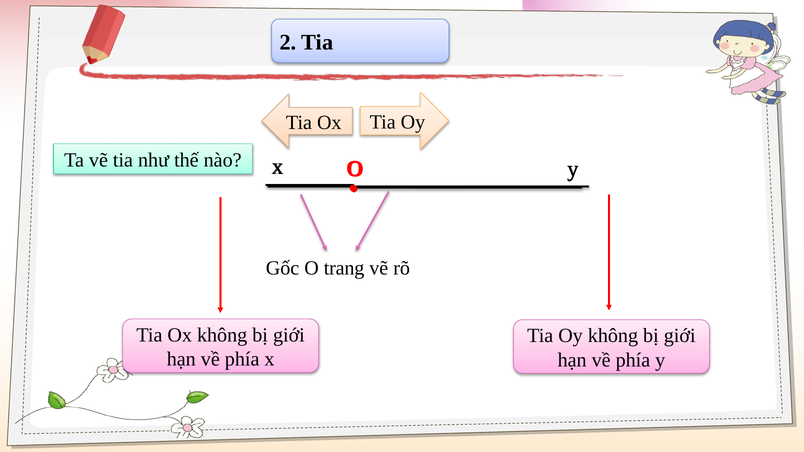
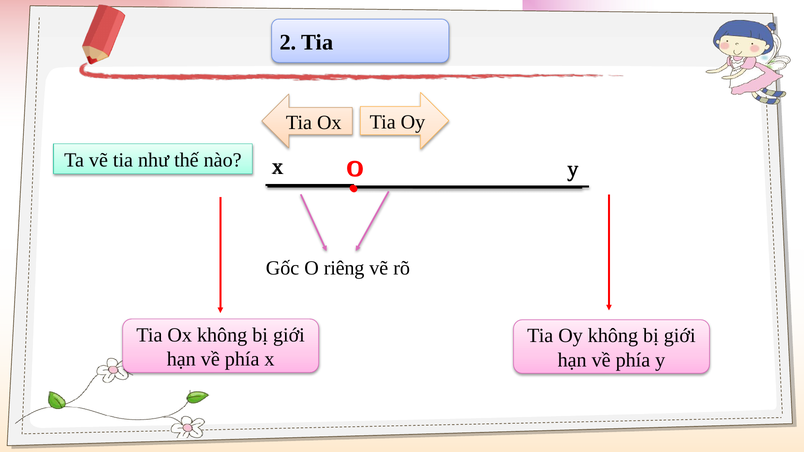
trang: trang -> riêng (344, 268)
